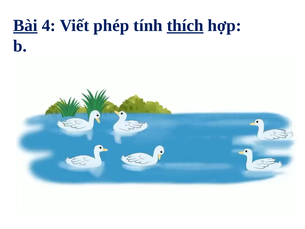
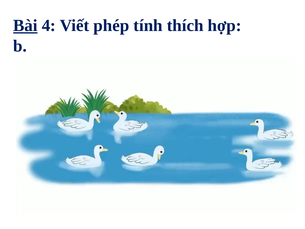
thích underline: present -> none (185, 26)
